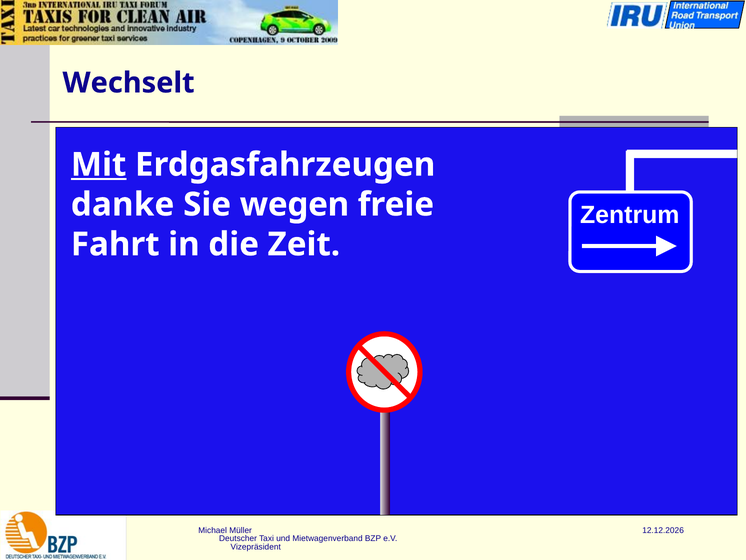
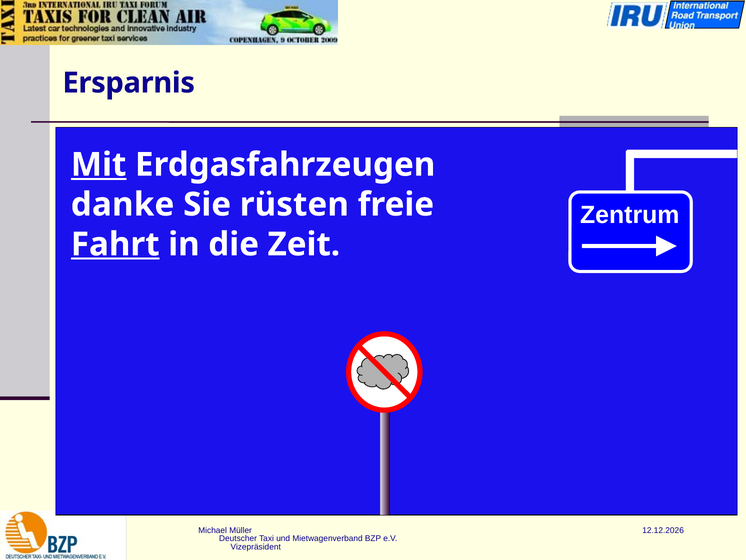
Wechselt: Wechselt -> Ersparnis (129, 83)
wegen: wegen -> rüsten (294, 204)
Fahrt underline: none -> present (115, 244)
